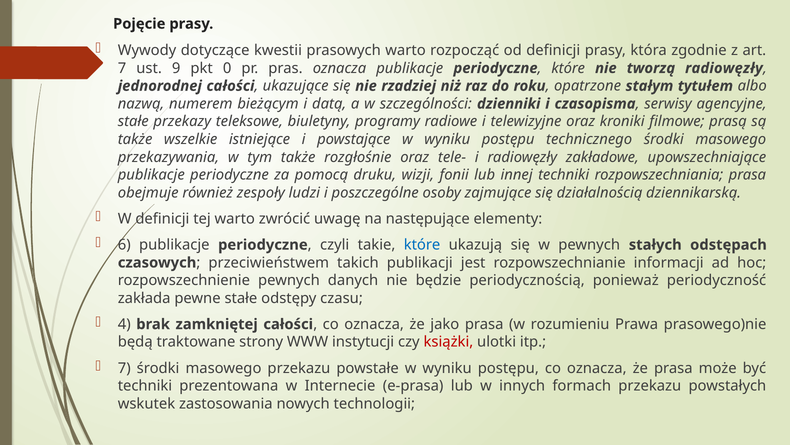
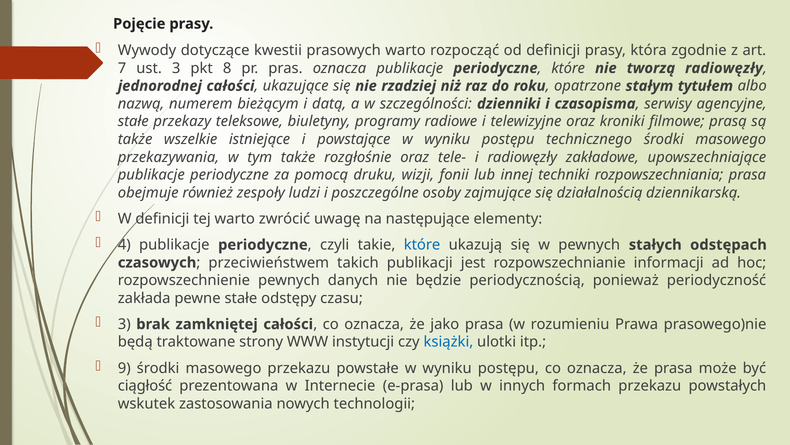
ust 9: 9 -> 3 (176, 68)
0: 0 -> 8 (227, 68)
6: 6 -> 4 (124, 244)
4: 4 -> 3 (124, 324)
książki colour: red -> blue (448, 342)
7: 7 -> 9 (124, 368)
techniki: techniki -> ciągłość (145, 385)
